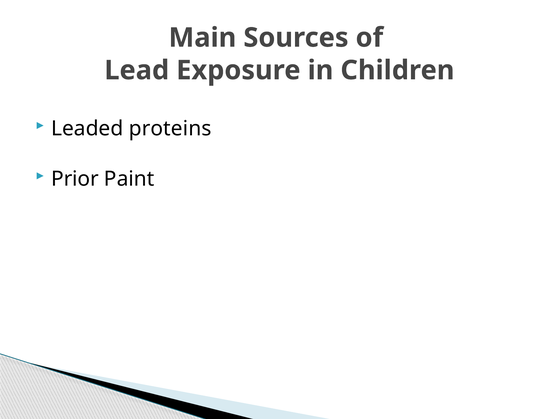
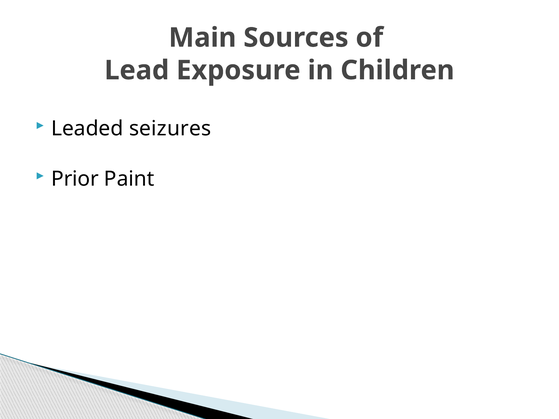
proteins: proteins -> seizures (170, 129)
